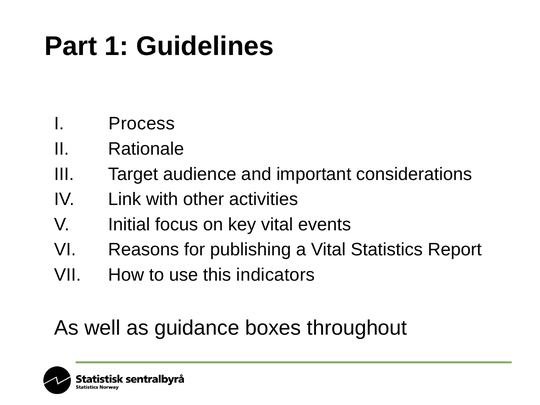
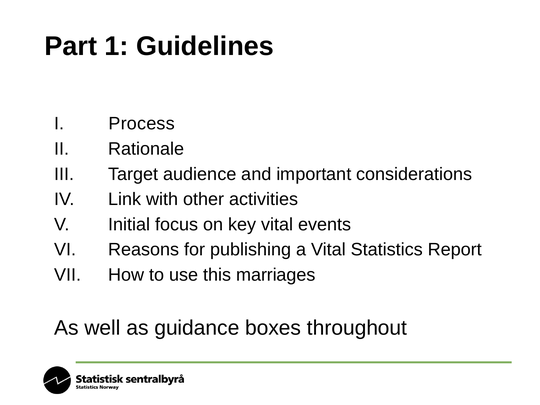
indicators: indicators -> marriages (276, 275)
